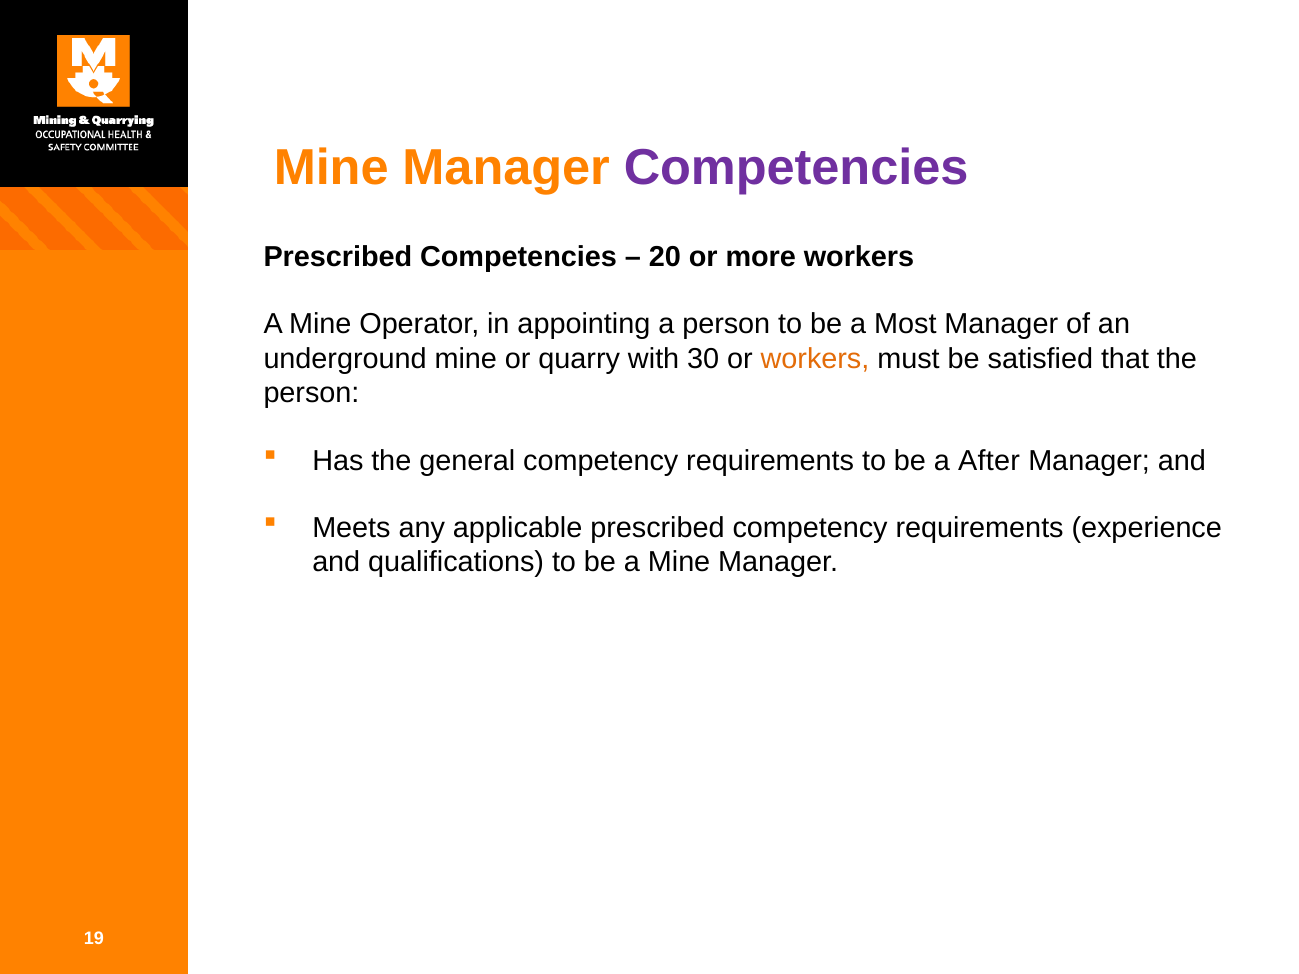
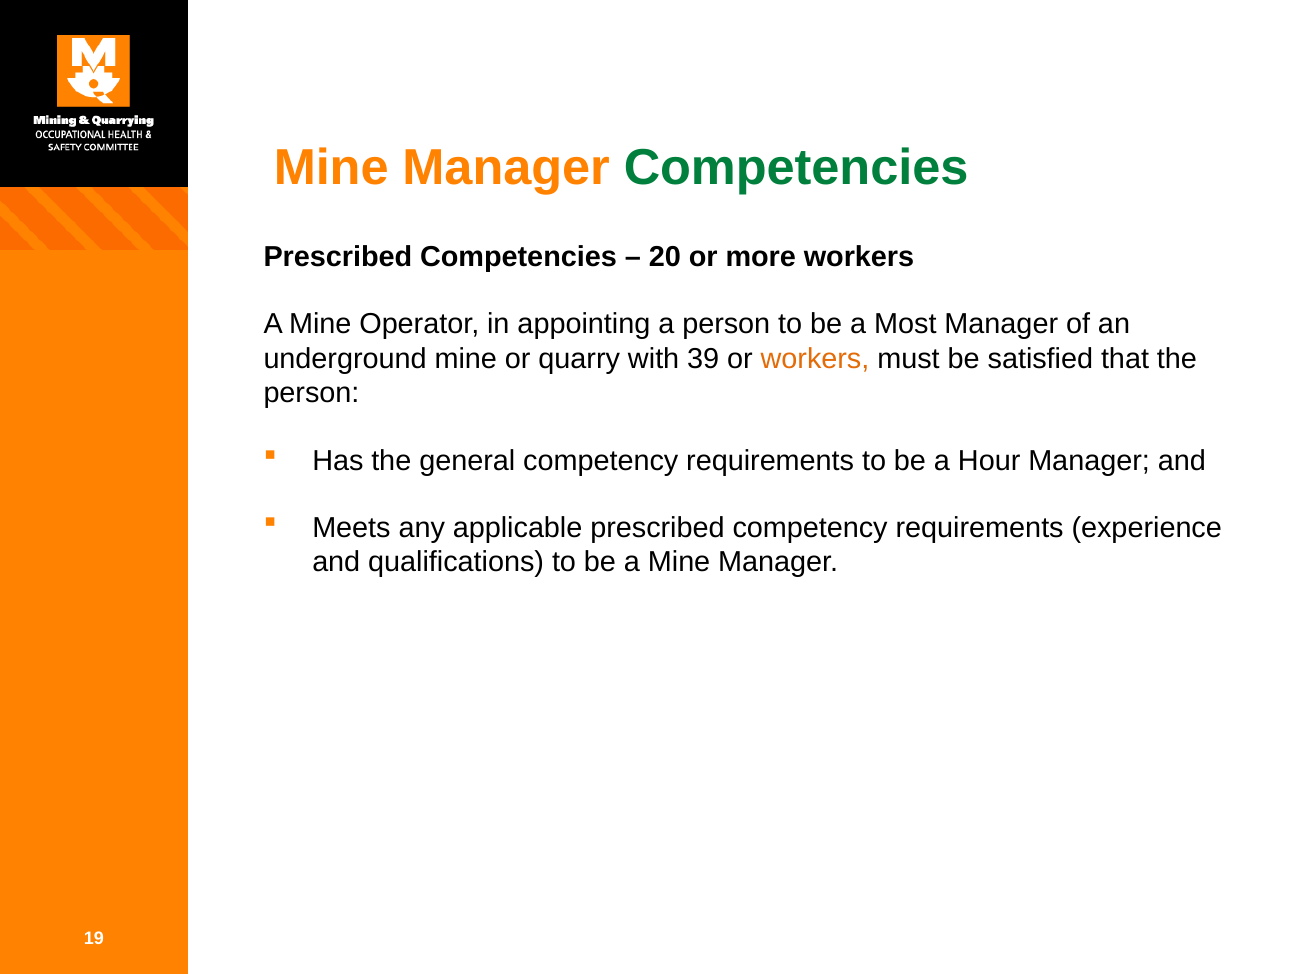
Competencies colour: purple -> green (796, 168)
30: 30 -> 39 (703, 359)
After: After -> Hour (989, 461)
